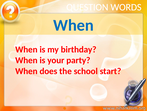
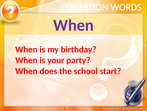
When colour: blue -> purple (73, 25)
